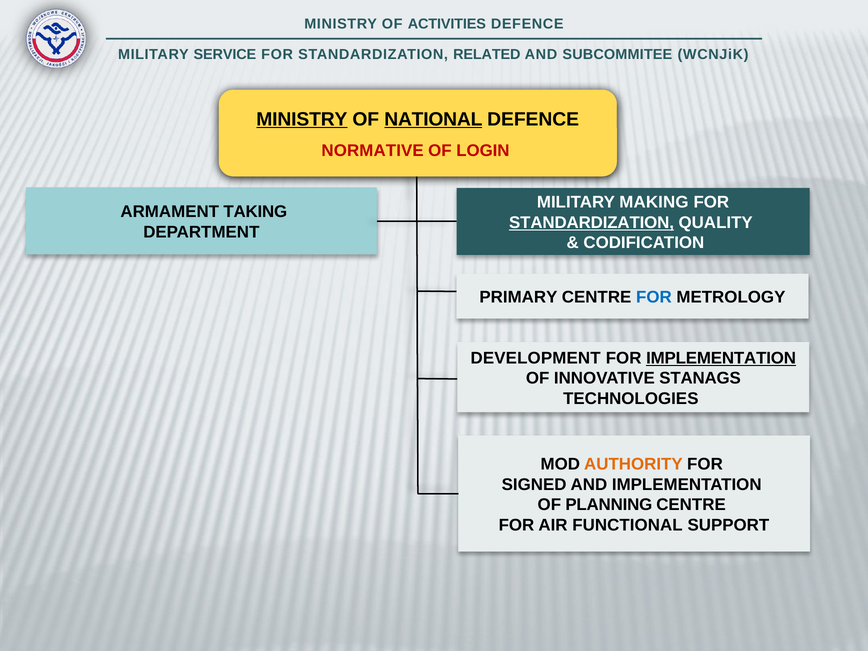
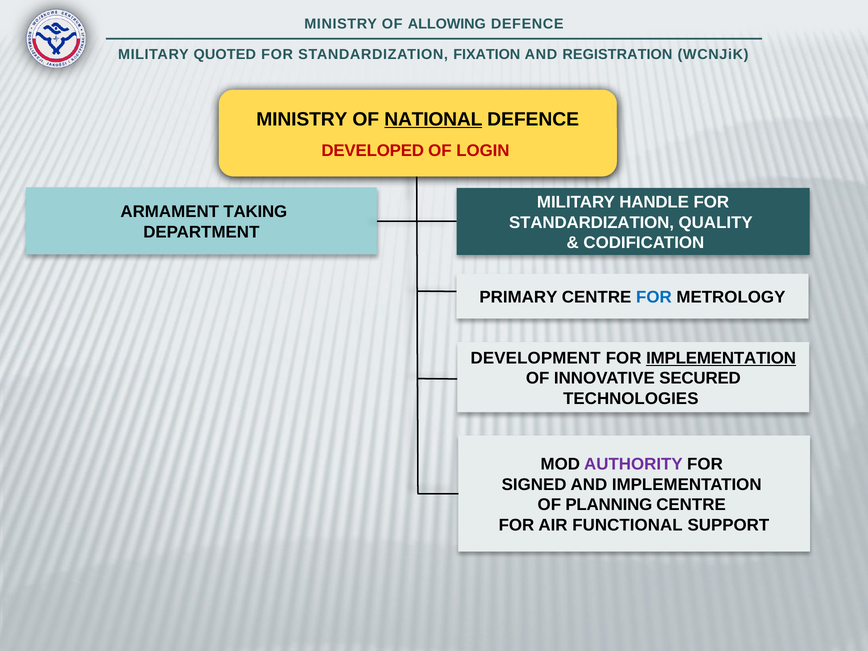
ACTIVITIES: ACTIVITIES -> ALLOWING (447, 24)
SERVICE: SERVICE -> QUOTED (225, 54)
RELATED: RELATED -> FIXATION (487, 54)
SUBCOMMITEE: SUBCOMMITEE -> REGISTRATION (617, 54)
MINISTRY underline: present -> none (302, 119)
NORMATIVE: NORMATIVE -> DEVELOPED (373, 151)
MAKING: MAKING -> HANDLE (654, 202)
STANDARDIZATION underline: present -> none (592, 223)
STANAGS: STANAGS -> SECURED (700, 378)
AUTHORITY colour: orange -> purple (633, 464)
